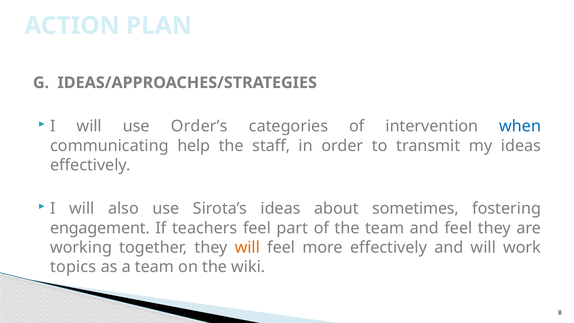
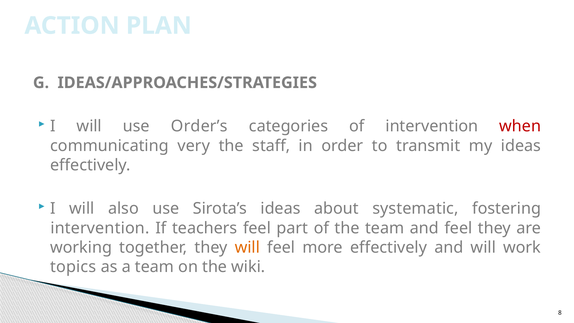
when colour: blue -> red (520, 126)
help: help -> very (194, 146)
sometimes: sometimes -> systematic (415, 209)
engagement: engagement -> intervention (100, 228)
